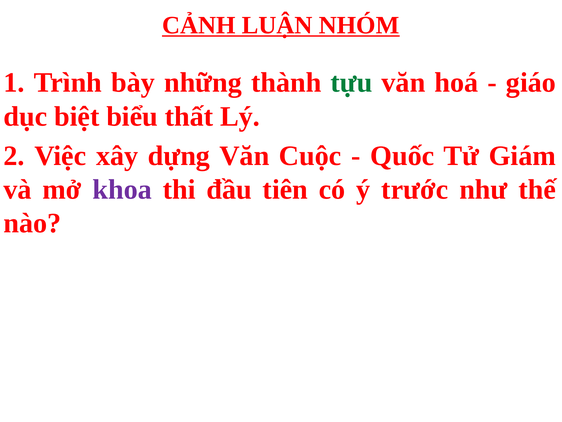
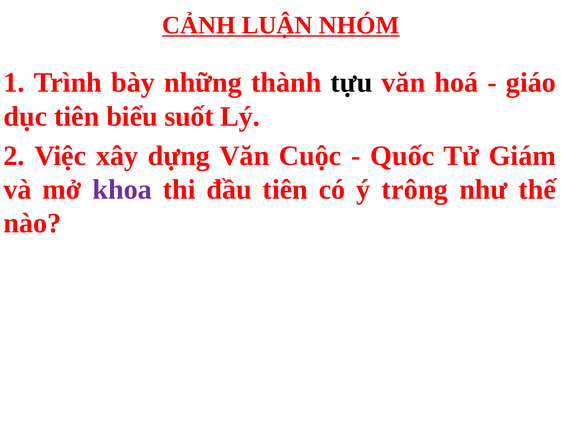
tựu colour: green -> black (351, 83)
dục biệt: biệt -> tiên (77, 116)
thất: thất -> suốt (189, 116)
trước: trước -> trông (415, 189)
